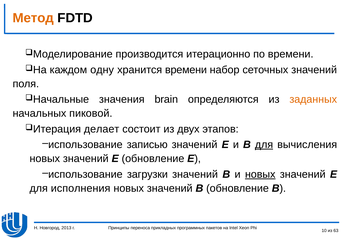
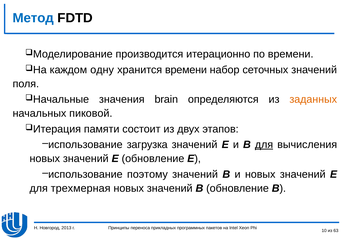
Метод colour: orange -> blue (33, 18)
делает: делает -> памяти (102, 129)
записью: записью -> загрузка (147, 145)
загрузки: загрузки -> поэтому (147, 175)
новых underline: present -> none (260, 175)
исполнения: исполнения -> трехмерная (81, 189)
